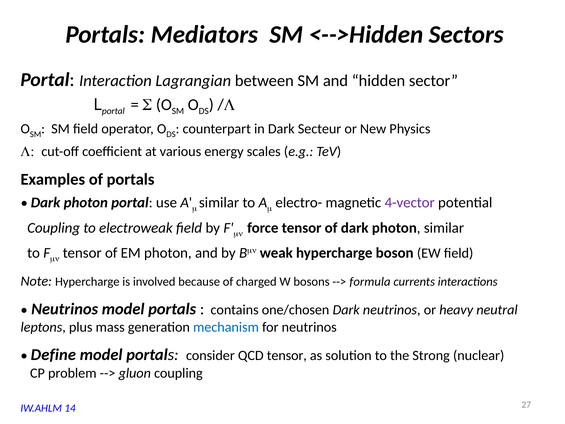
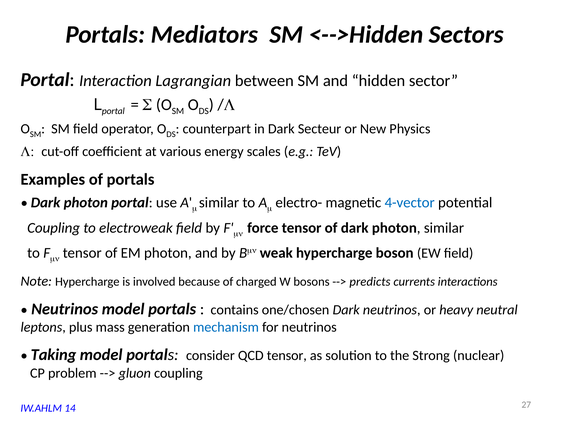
4-vector colour: purple -> blue (410, 203)
formula: formula -> predicts (370, 281)
Define: Define -> Taking (53, 355)
